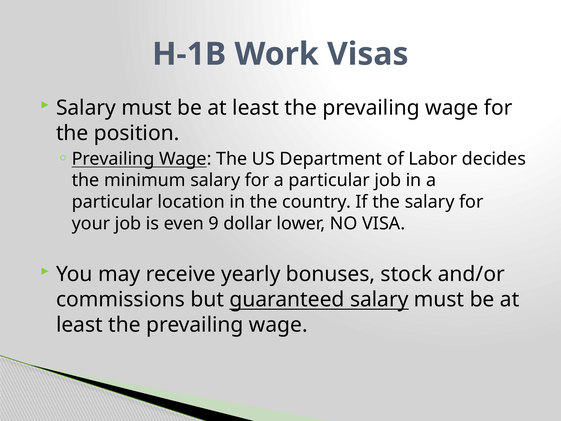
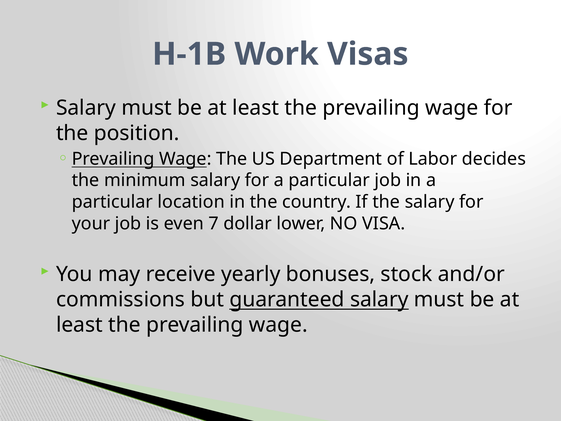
9: 9 -> 7 (214, 223)
